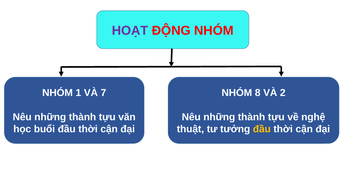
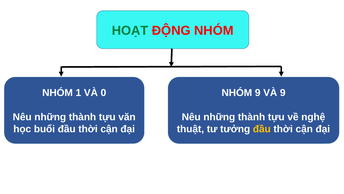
HOẠT colour: purple -> green (130, 30)
7: 7 -> 0 (103, 93)
NHÓM 8: 8 -> 9 (258, 93)
VÀ 2: 2 -> 9 (283, 93)
